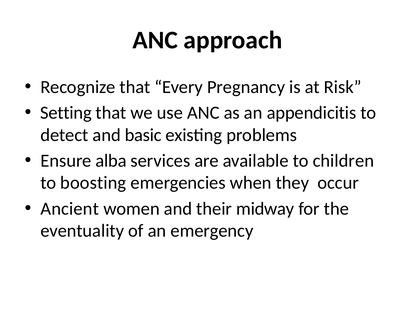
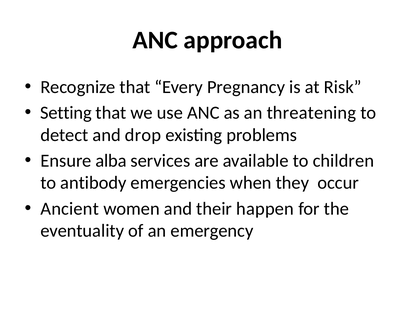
appendicitis: appendicitis -> threatening (311, 113)
basic: basic -> drop (143, 135)
boosting: boosting -> antibody (93, 183)
midway: midway -> happen (265, 209)
